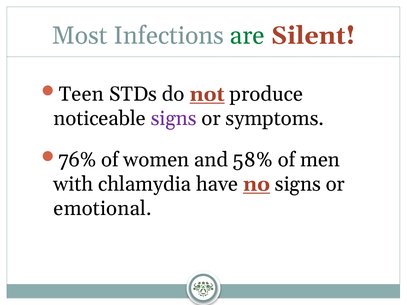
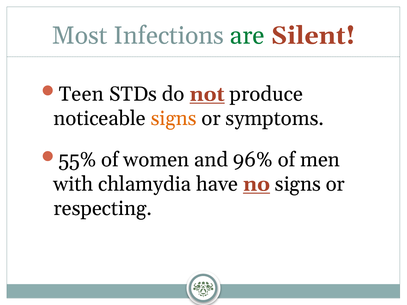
signs colour: purple -> orange (174, 119)
76%: 76% -> 55% (77, 160)
58%: 58% -> 96% (253, 160)
emotional: emotional -> respecting (103, 209)
